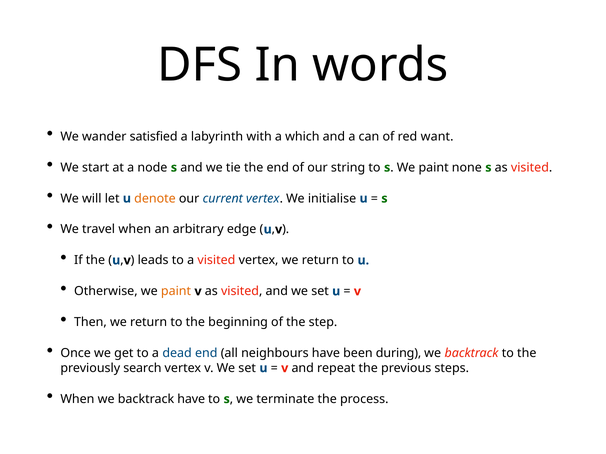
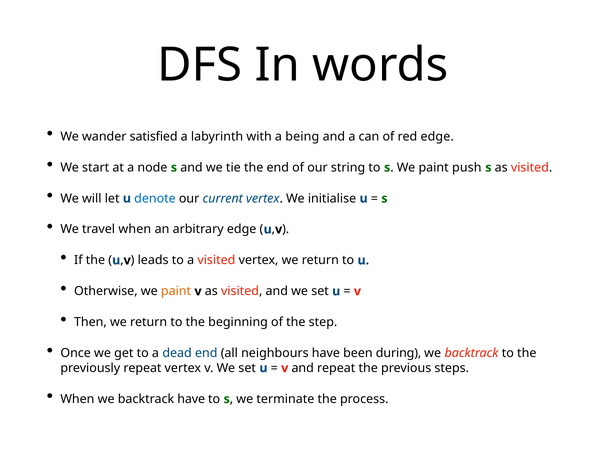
which: which -> being (302, 137)
red want: want -> edge (437, 137)
none: none -> push (467, 168)
denote colour: orange -> blue (155, 199)
previously search: search -> repeat (142, 368)
